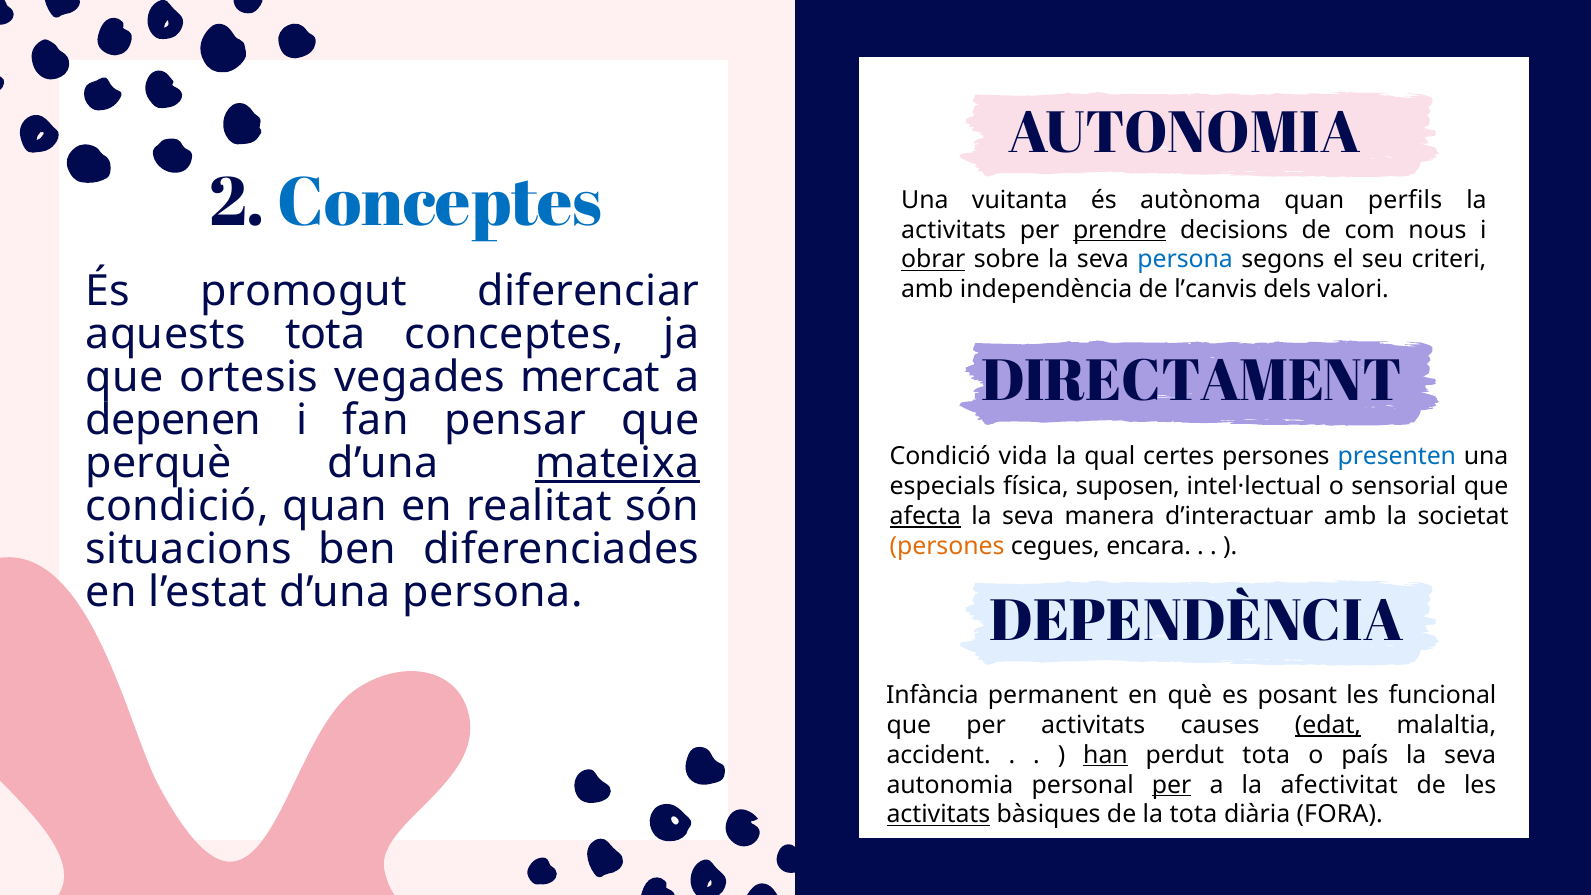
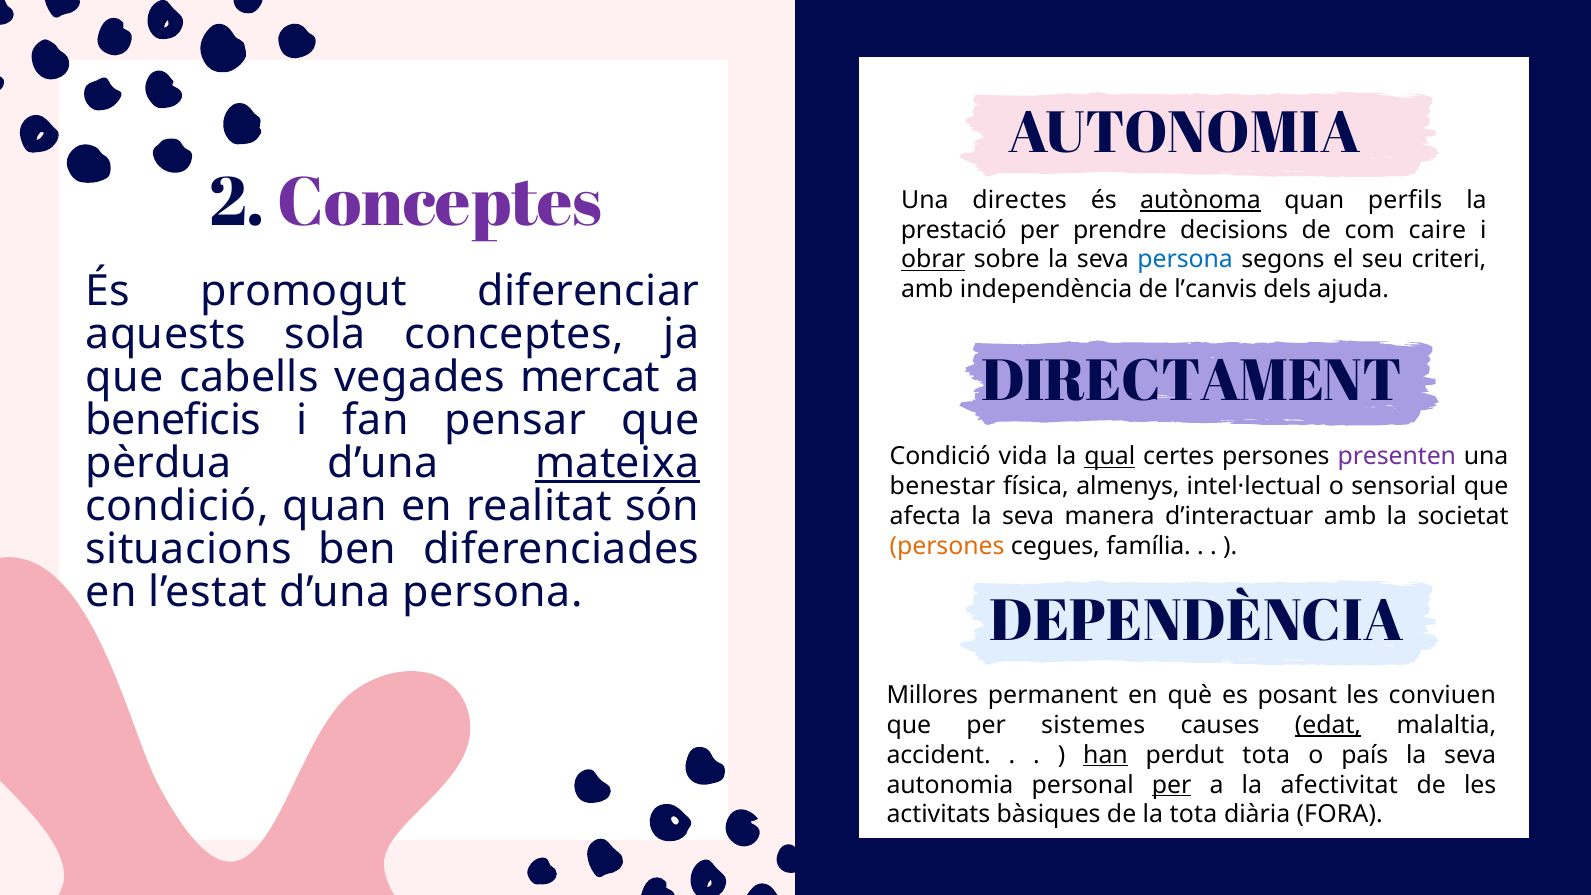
Conceptes colour: blue -> purple (440, 203)
vuitanta: vuitanta -> directes (1020, 200)
autònoma underline: none -> present (1201, 200)
activitats: activitats -> prestació (954, 230)
prendre underline: present -> none (1120, 230)
nous: nous -> caire (1437, 230)
valori: valori -> ajuda (1353, 289)
aquests tota: tota -> sola (325, 334)
ortesis: ortesis -> cabells (249, 377)
depenen: depenen -> beneficis (173, 420)
qual underline: none -> present (1110, 457)
presenten colour: blue -> purple (1397, 457)
perquè: perquè -> pèrdua (158, 463)
especials: especials -> benestar (942, 486)
suposen: suposen -> almenys (1128, 486)
afecta underline: present -> none (925, 516)
encara: encara -> família (1149, 546)
Infància: Infància -> Millores (932, 695)
funcional: funcional -> conviuen (1442, 695)
per activitats: activitats -> sistemes (1093, 725)
activitats underline: present -> none (938, 815)
